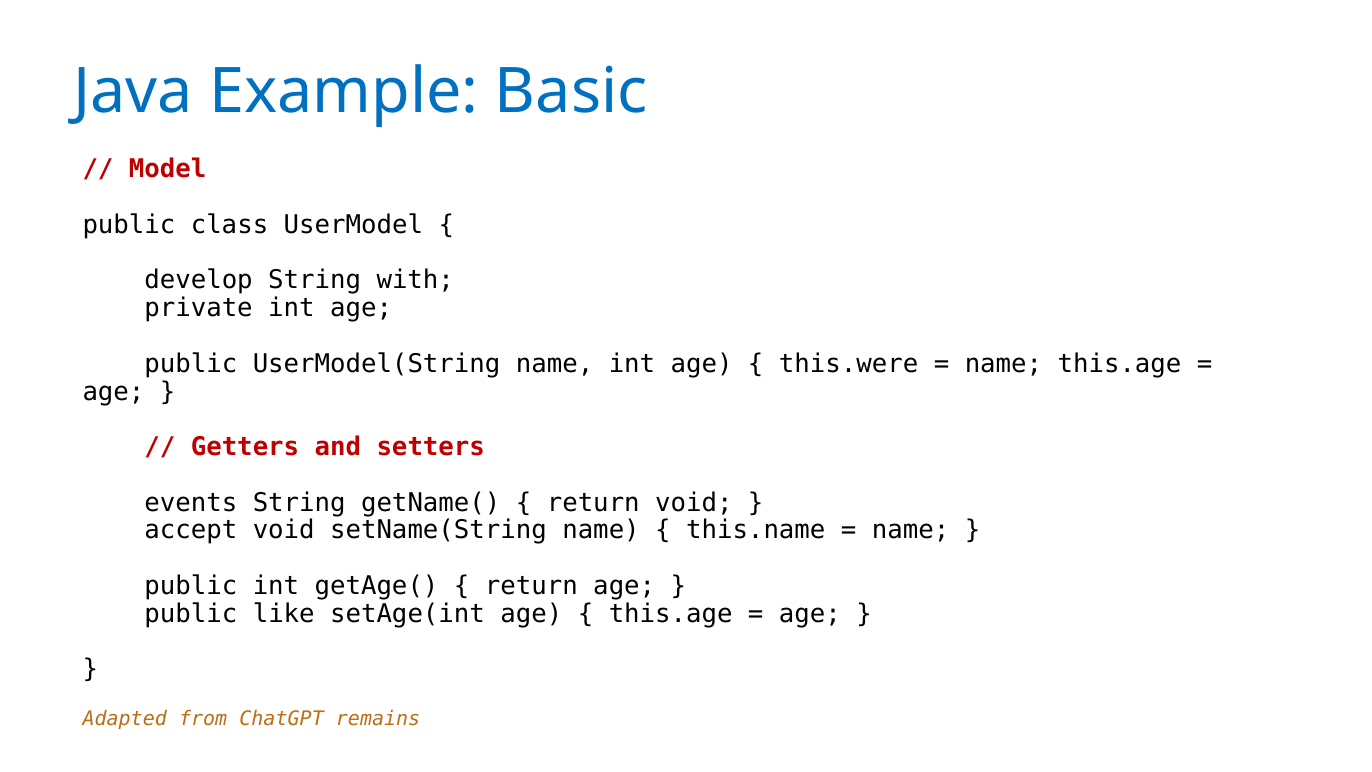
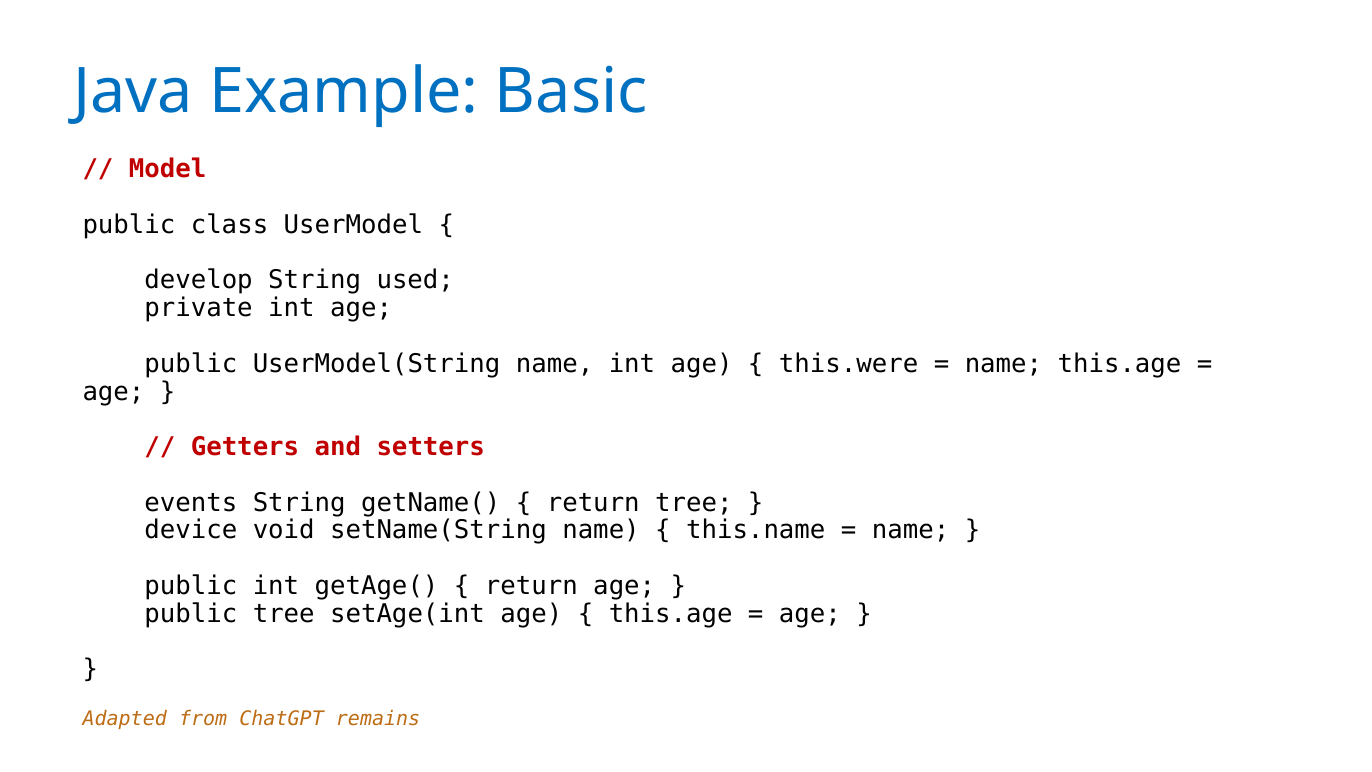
with: with -> used (415, 280)
return void: void -> tree (694, 502)
accept: accept -> device (191, 530)
public like: like -> tree (284, 614)
